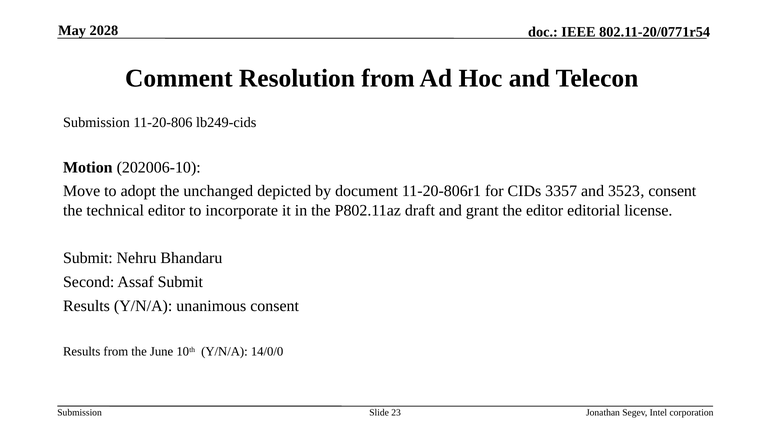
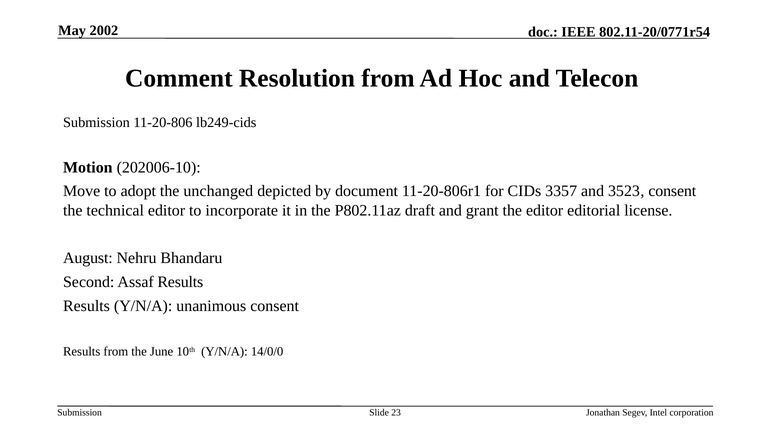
2028: 2028 -> 2002 (104, 30)
Submit: Submit -> August (88, 258)
Assaf Submit: Submit -> Results (180, 282)
